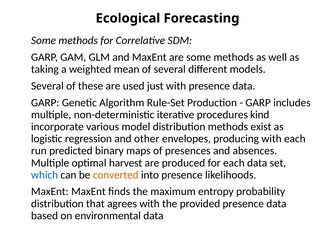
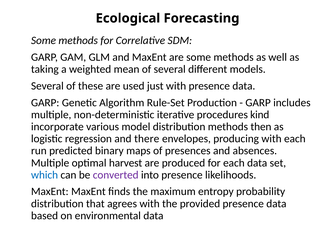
exist: exist -> then (261, 127)
other: other -> there (147, 139)
converted colour: orange -> purple (116, 175)
